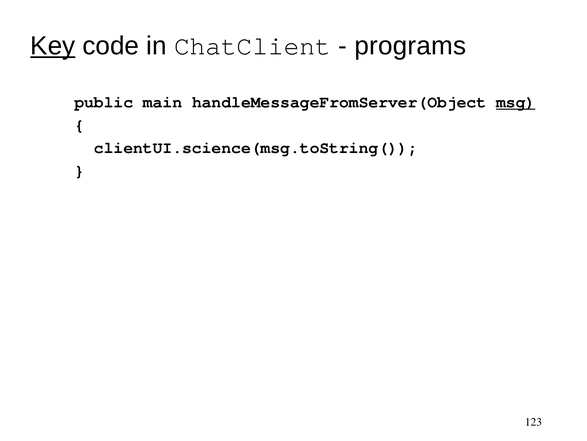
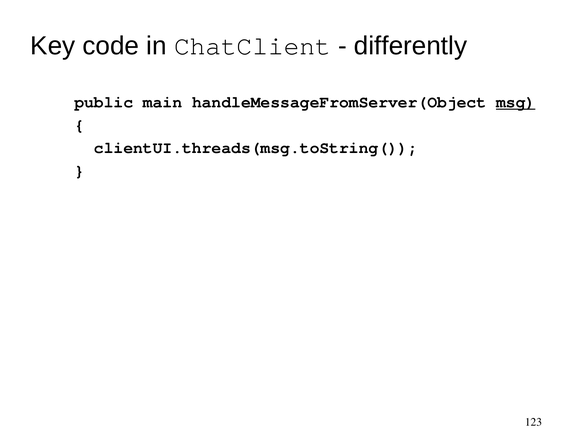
Key underline: present -> none (53, 46)
programs: programs -> differently (410, 46)
clientUI.science(msg.toString(: clientUI.science(msg.toString( -> clientUI.threads(msg.toString( (256, 148)
